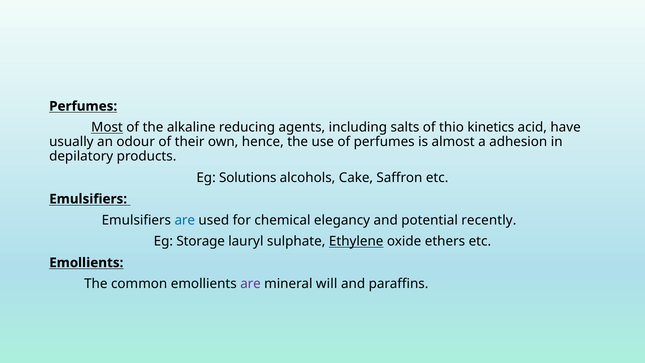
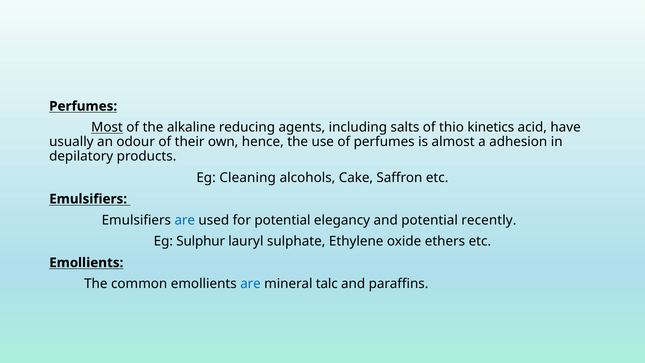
Solutions: Solutions -> Cleaning (248, 178)
for chemical: chemical -> potential (283, 220)
Storage: Storage -> Sulphur (201, 241)
Ethylene underline: present -> none (356, 241)
are colour: purple -> blue (251, 284)
will: will -> talc (327, 284)
